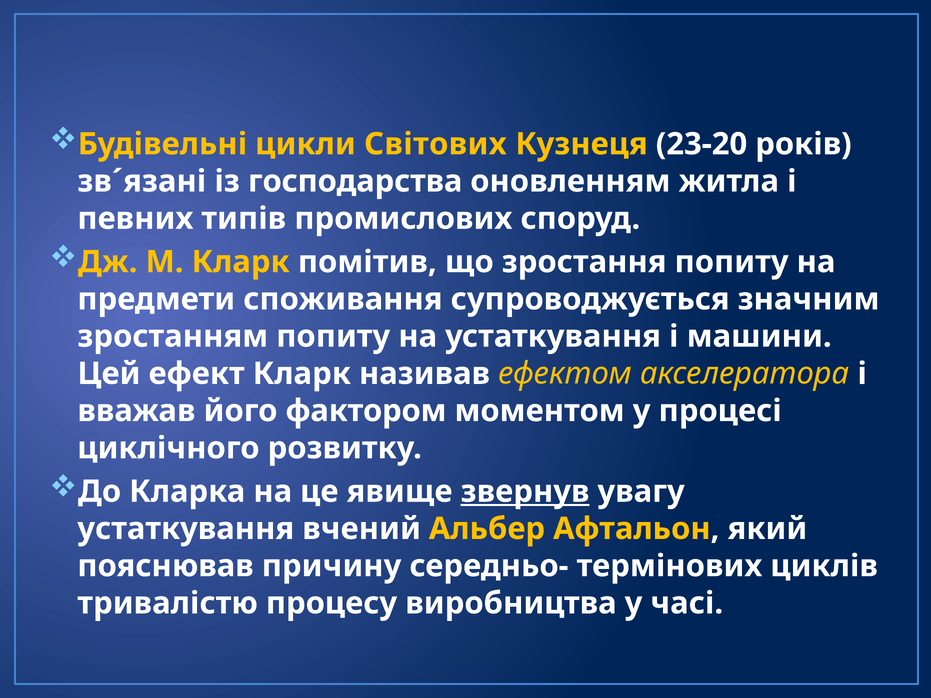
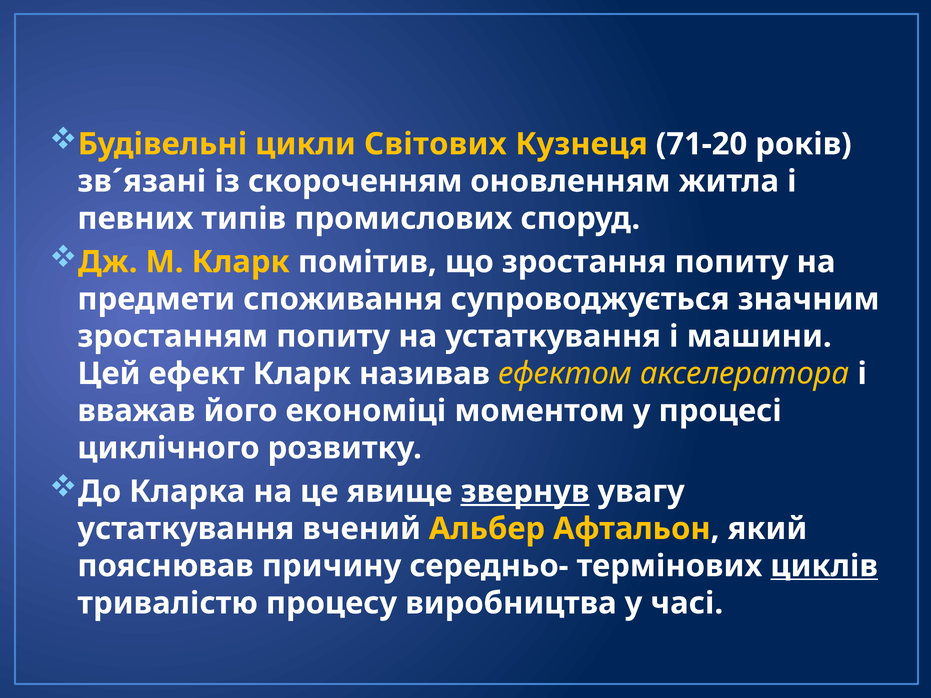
23-20: 23-20 -> 71-20 (702, 144)
господарства: господарства -> скороченням (355, 181)
фактором: фактором -> економіці (366, 411)
циклів underline: none -> present (824, 566)
